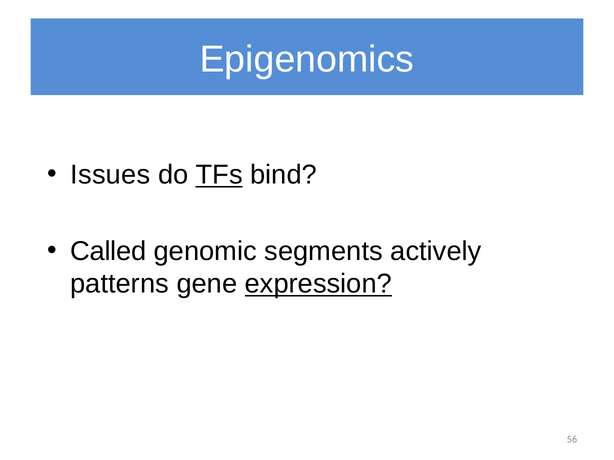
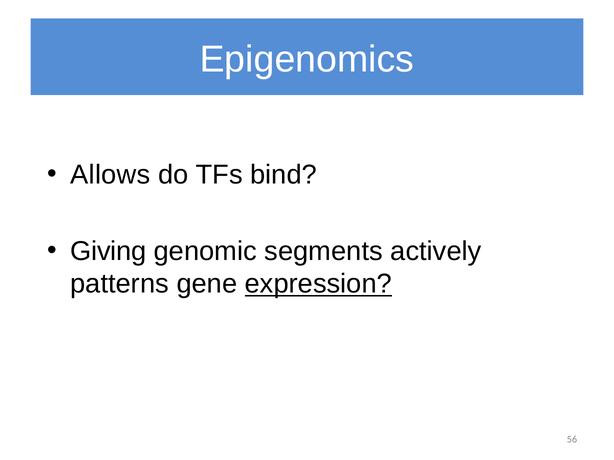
Issues: Issues -> Allows (110, 175)
TFs underline: present -> none (219, 175)
Called: Called -> Giving (108, 252)
